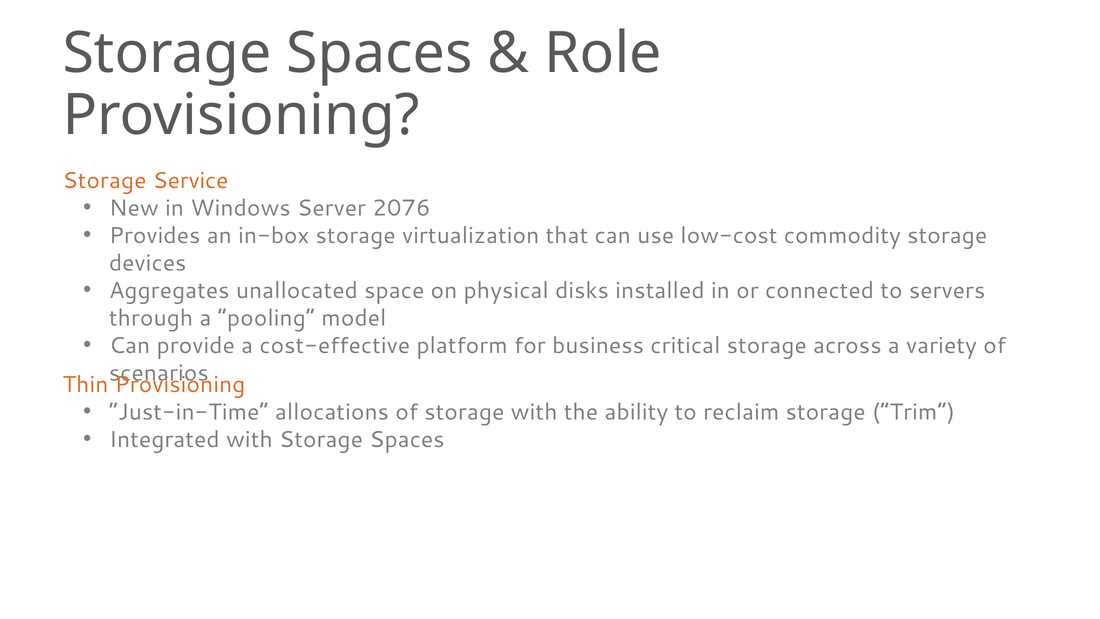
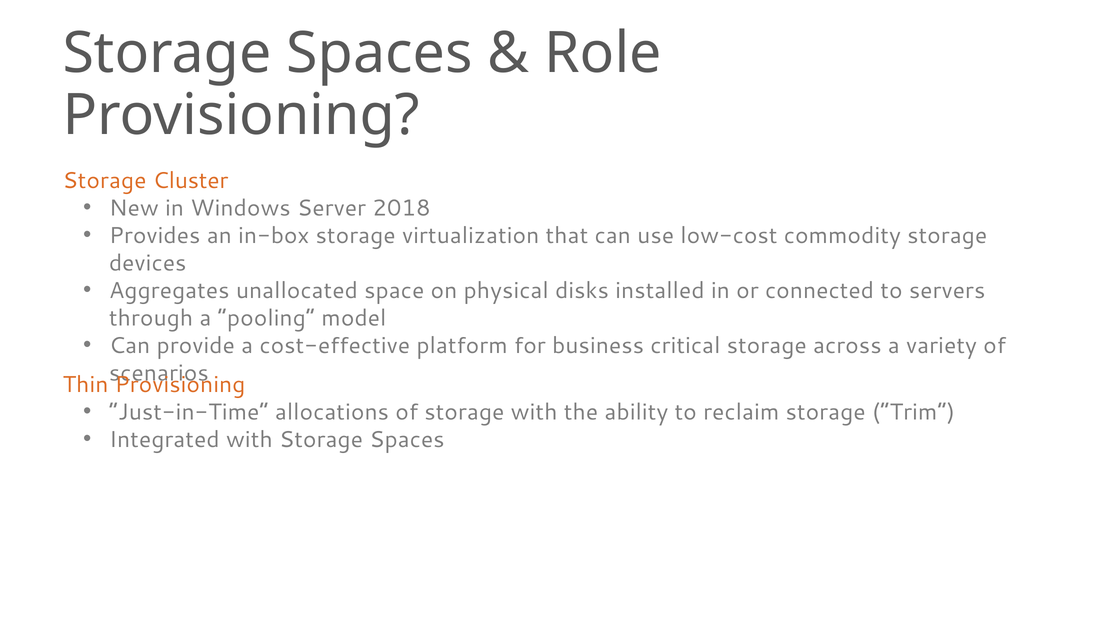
Service: Service -> Cluster (191, 180)
2076: 2076 -> 2018 (401, 208)
